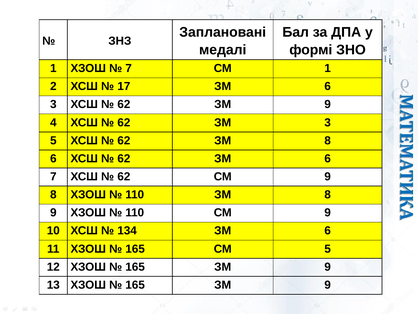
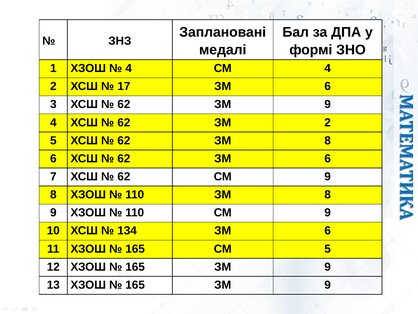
7: 7 -> 4 (129, 68)
СМ 1: 1 -> 4 (328, 68)
ЗМ 3: 3 -> 2 (328, 122)
